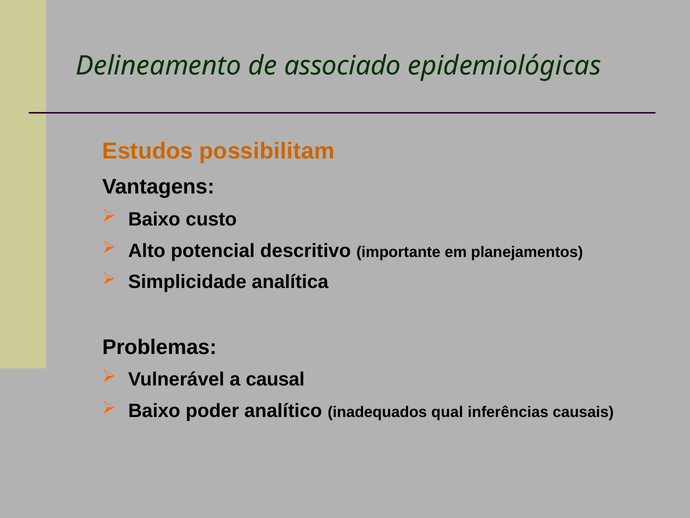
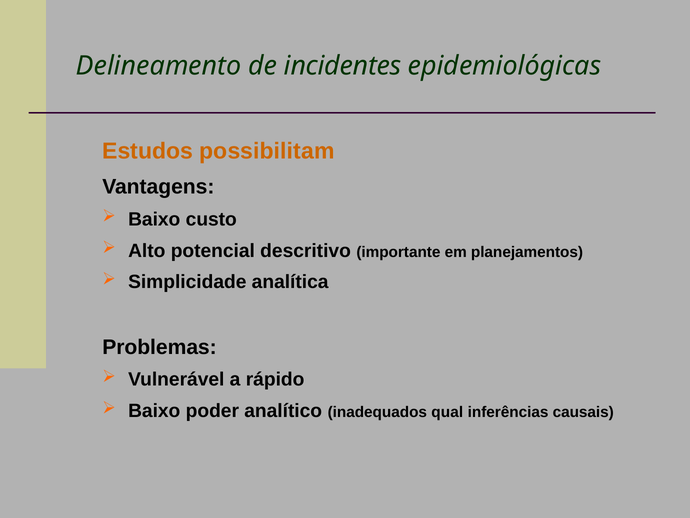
associado: associado -> incidentes (343, 66)
causal: causal -> rápido (275, 379)
